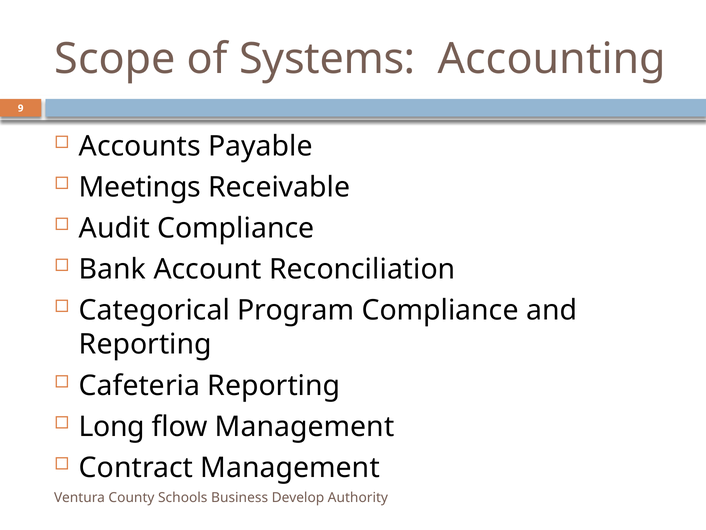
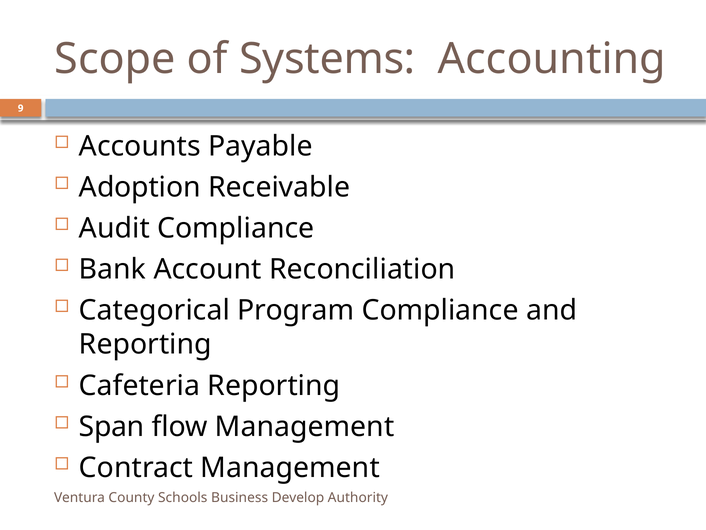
Meetings: Meetings -> Adoption (140, 187)
Long: Long -> Span (112, 426)
